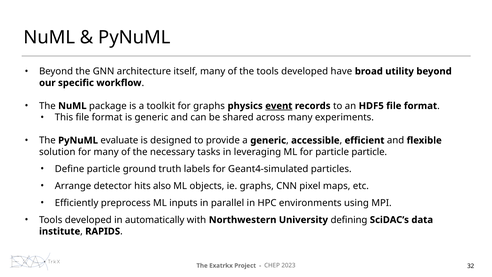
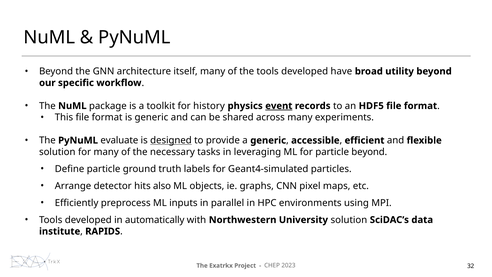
for graphs: graphs -> history (209, 106)
designed underline: none -> present (171, 140)
particle particle: particle -> beyond (369, 152)
University defining: defining -> solution (349, 220)
